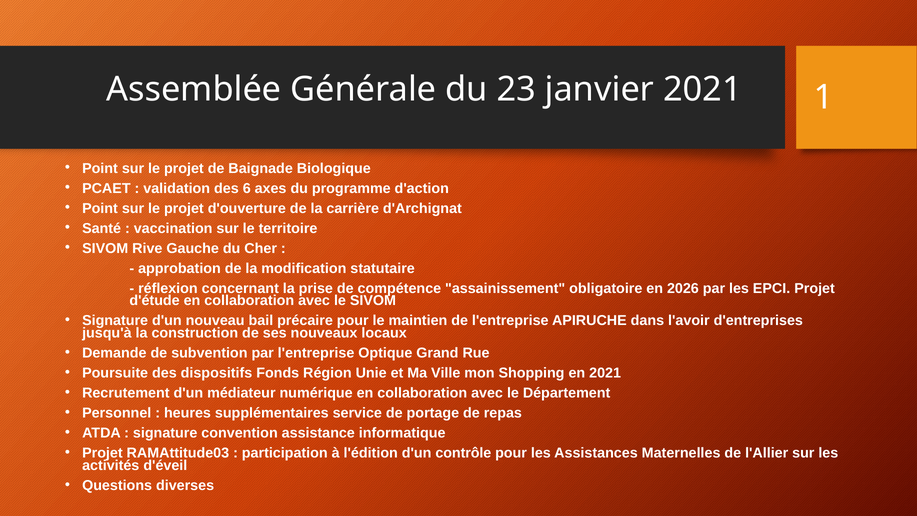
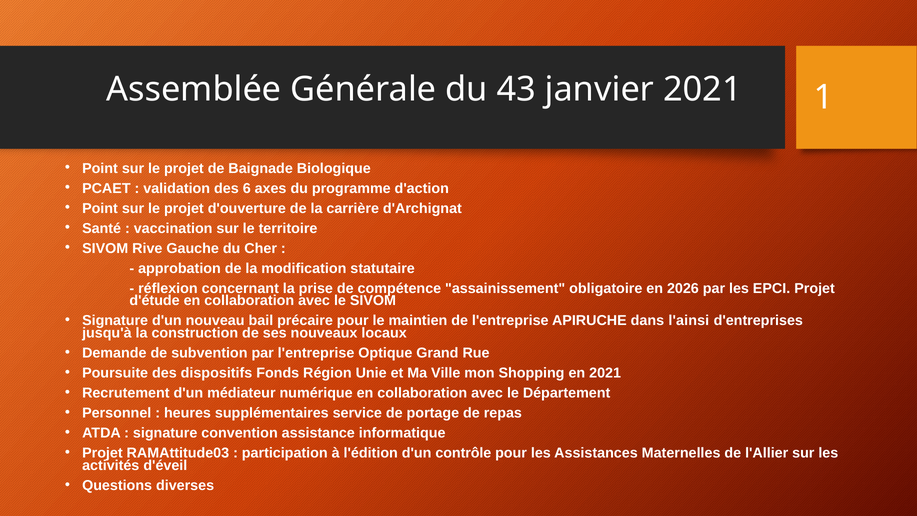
23: 23 -> 43 (516, 89)
l'avoir: l'avoir -> l'ainsi (689, 321)
